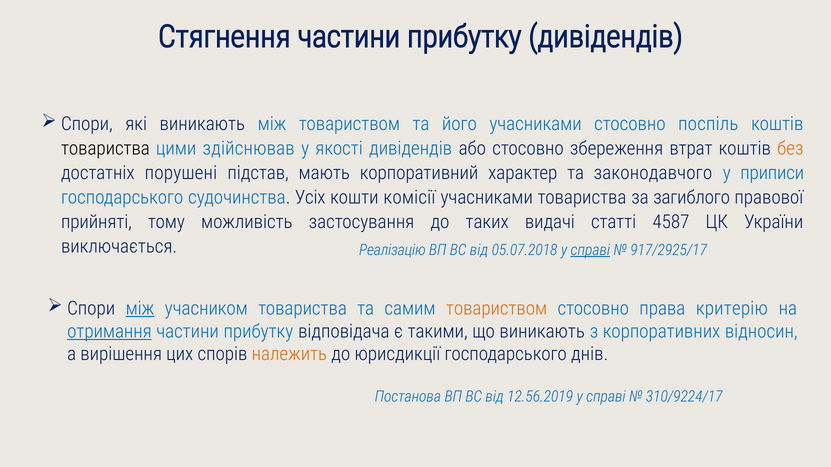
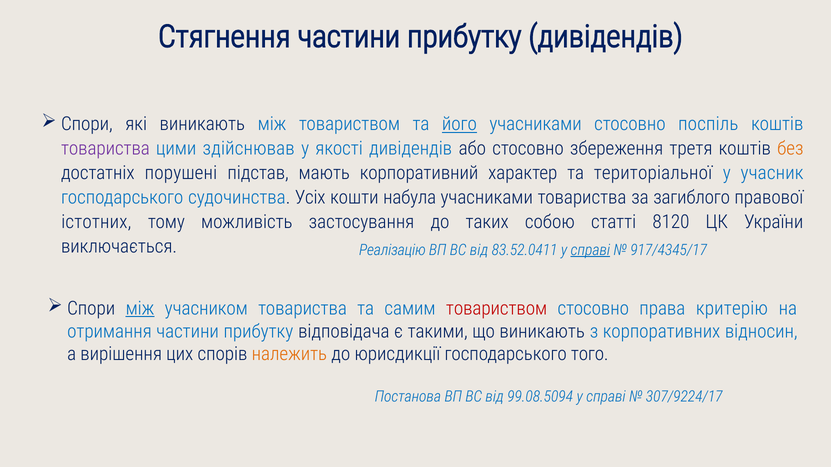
його underline: none -> present (459, 124)
товариства colour: black -> purple (105, 149)
втрат: втрат -> третя (691, 149)
законодавчого: законодавчого -> територіальної (653, 173)
приписи: приписи -> учасник (772, 173)
комісії: комісії -> набула (410, 198)
прийняті: прийняті -> істотних (96, 222)
видачі: видачі -> собою (550, 222)
4587: 4587 -> 8120 (671, 222)
05.07.2018: 05.07.2018 -> 83.52.0411 (525, 250)
917/2925/17: 917/2925/17 -> 917/4345/17 (669, 250)
товариством colour: orange -> red (497, 309)
отримання underline: present -> none (109, 332)
днів: днів -> того (590, 354)
12.56.2019: 12.56.2019 -> 99.08.5094 (540, 397)
310/9224/17: 310/9224/17 -> 307/9224/17 (684, 397)
